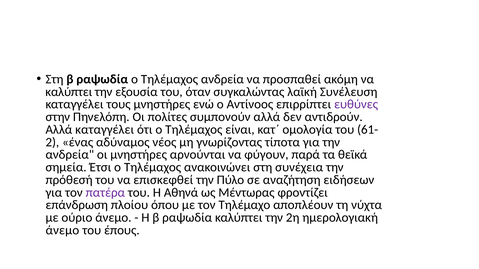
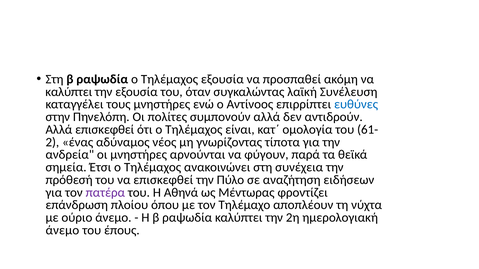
Τηλέμαχος ανδρεία: ανδρεία -> εξουσία (222, 79)
ευθύνες colour: purple -> blue (356, 105)
Αλλά καταγγέλει: καταγγέλει -> επισκεφθεί (105, 130)
